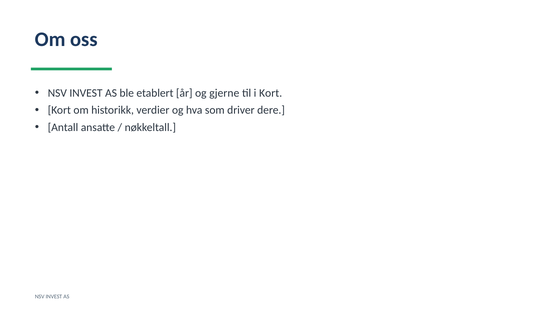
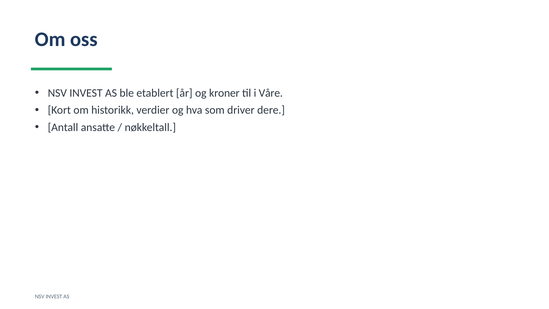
gjerne: gjerne -> kroner (224, 93)
i Kort: Kort -> Våre (271, 93)
